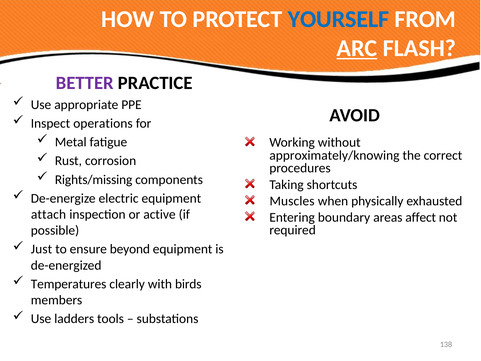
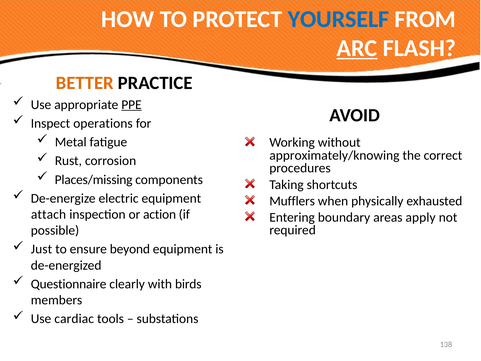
BETTER colour: purple -> orange (85, 83)
PPE underline: none -> present (132, 105)
Rights/missing: Rights/missing -> Places/missing (94, 179)
Muscles: Muscles -> Mufflers (292, 201)
active: active -> action (160, 214)
affect: affect -> apply (421, 217)
Temperatures: Temperatures -> Questionnaire (69, 284)
ladders: ladders -> cardiac (74, 319)
